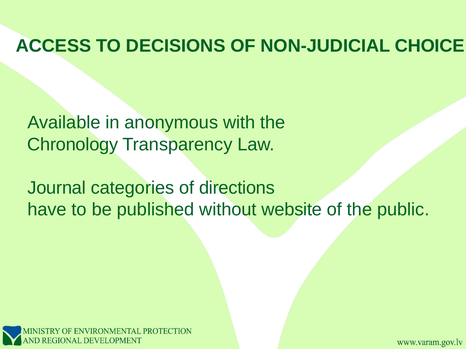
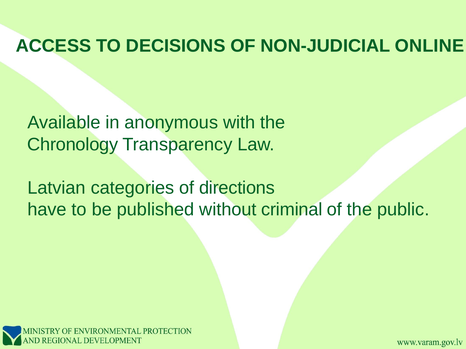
CHOICE: CHOICE -> ONLINE (430, 46)
Journal: Journal -> Latvian (57, 188)
website: website -> criminal (292, 210)
